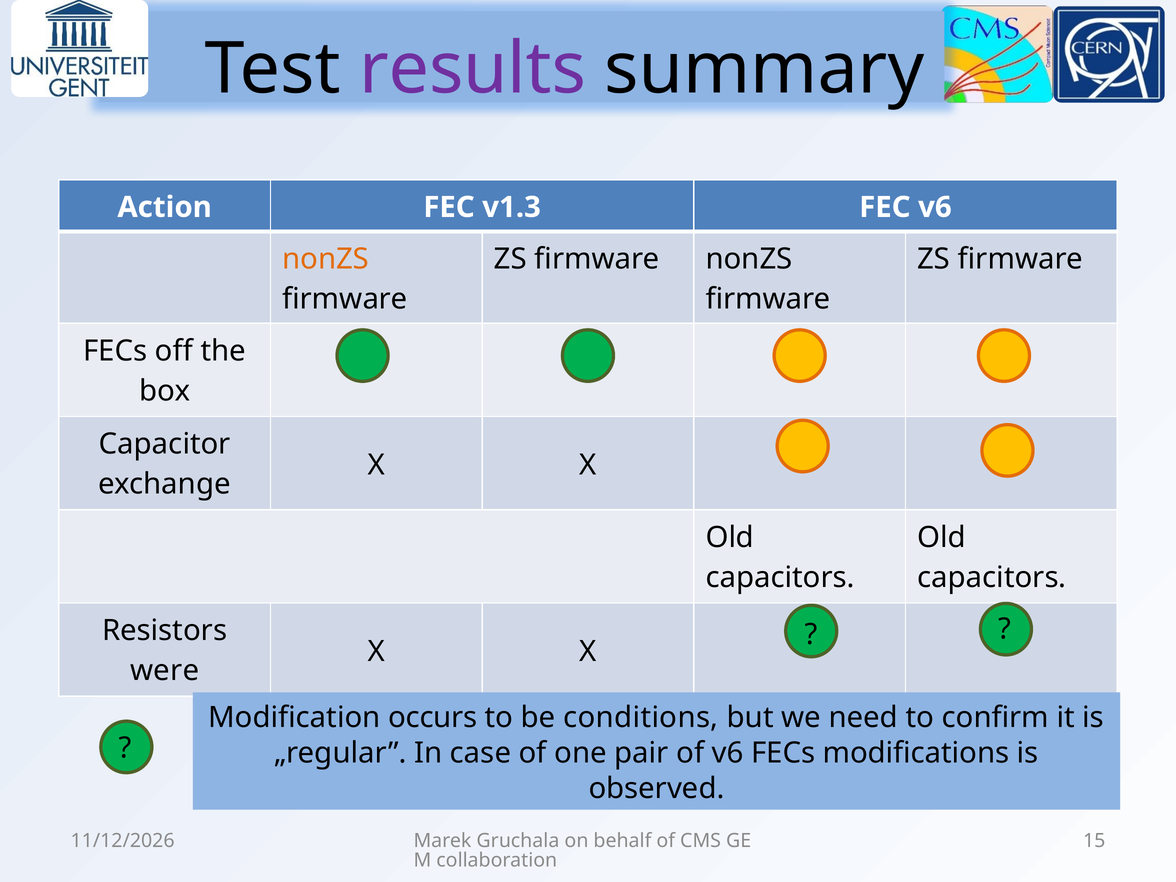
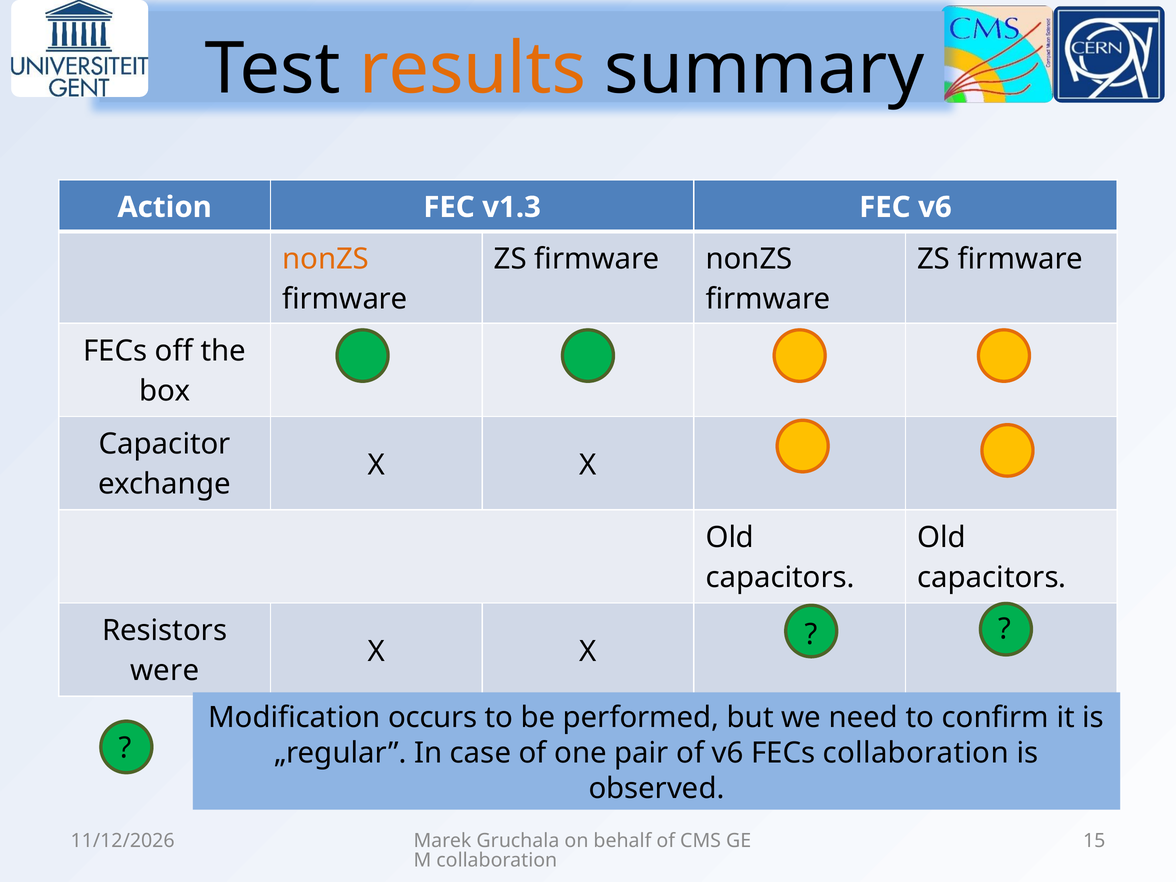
results colour: purple -> orange (473, 69)
conditions: conditions -> performed (641, 718)
FECs modifications: modifications -> collaboration (916, 753)
